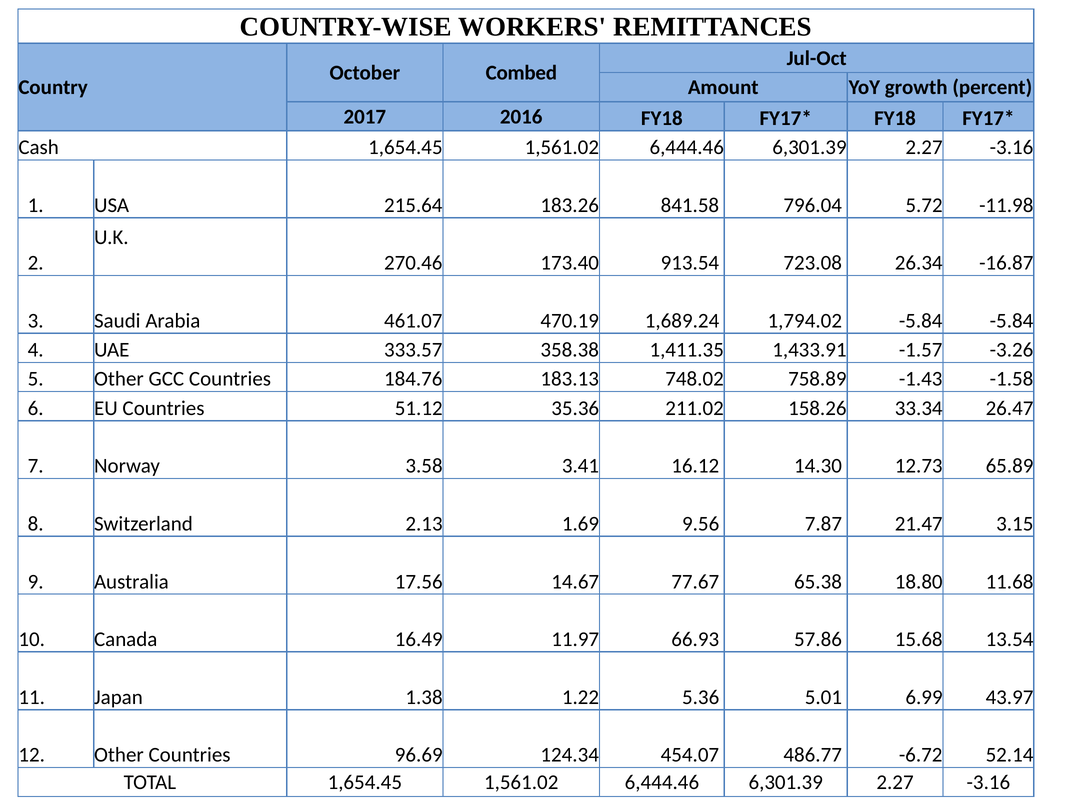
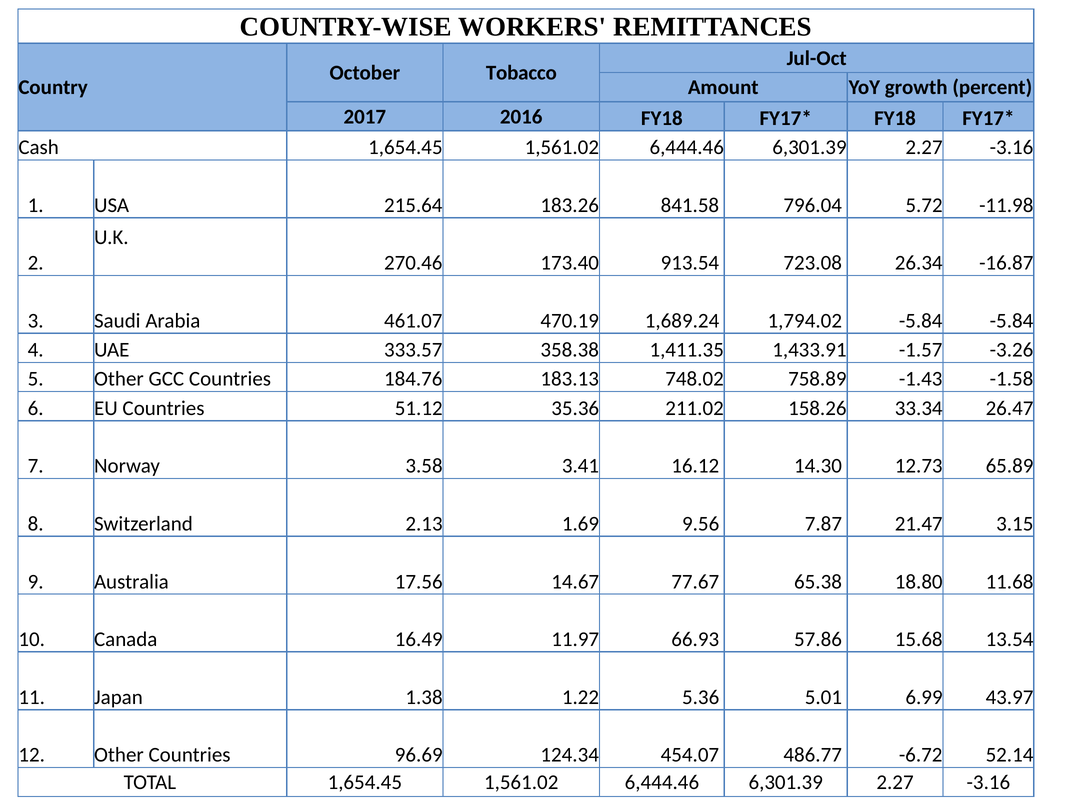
Combed: Combed -> Tobacco (521, 73)
